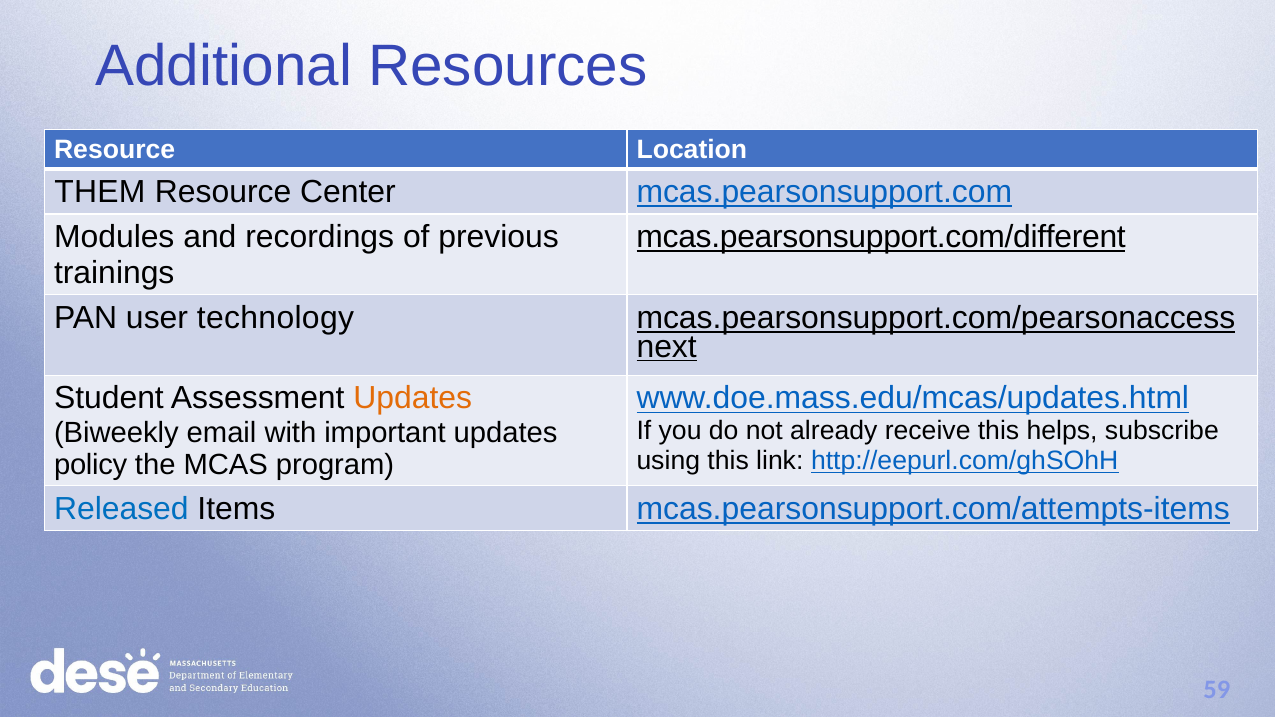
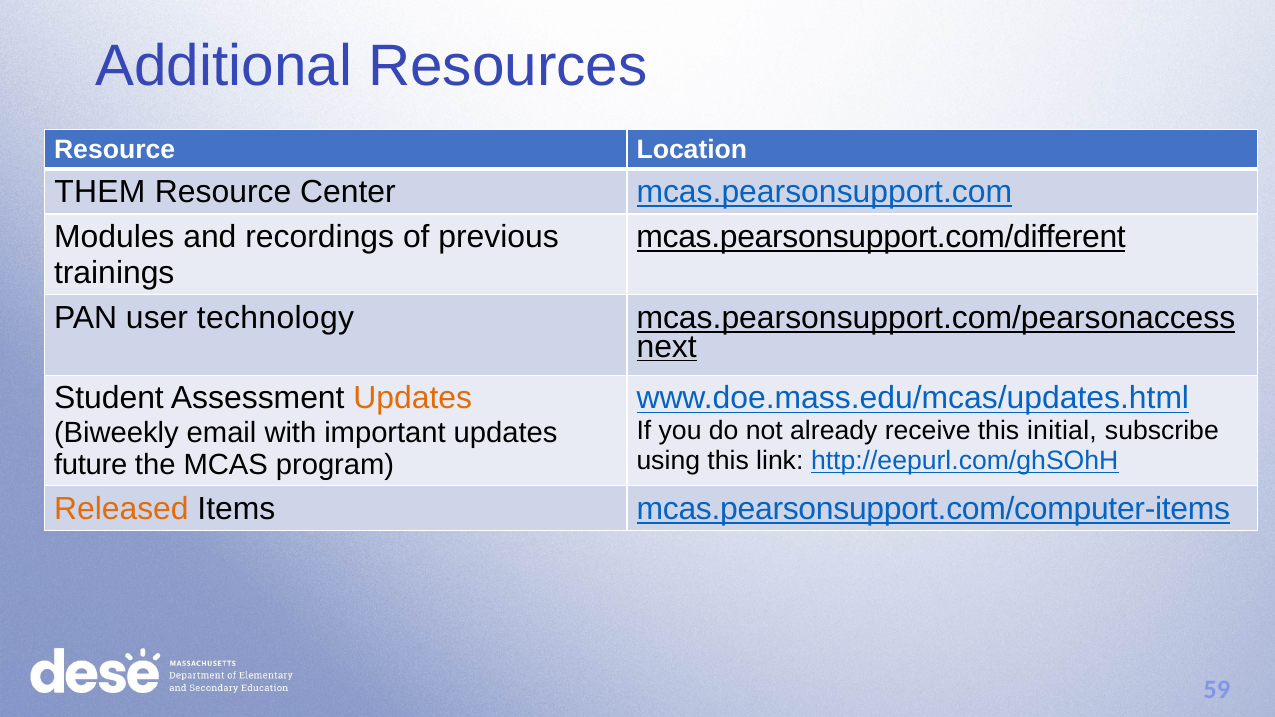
helps: helps -> initial (1062, 431)
policy: policy -> future (91, 465)
Released colour: blue -> orange (121, 509)
mcas.pearsonsupport.com/attempts-items: mcas.pearsonsupport.com/attempts-items -> mcas.pearsonsupport.com/computer-items (933, 509)
